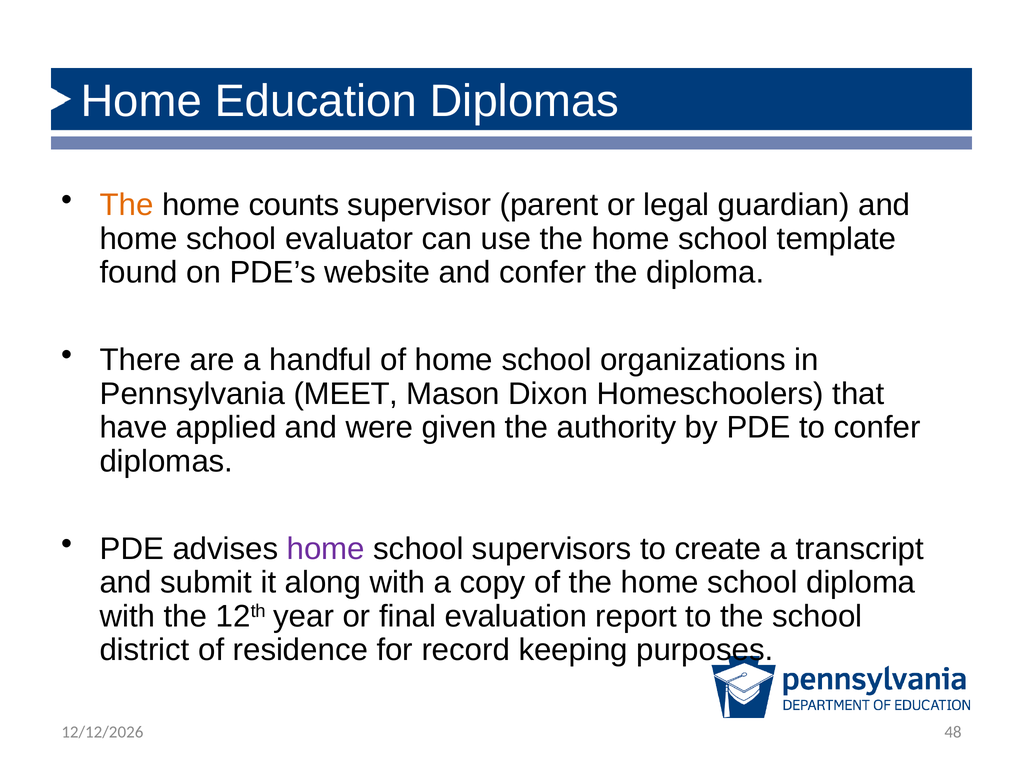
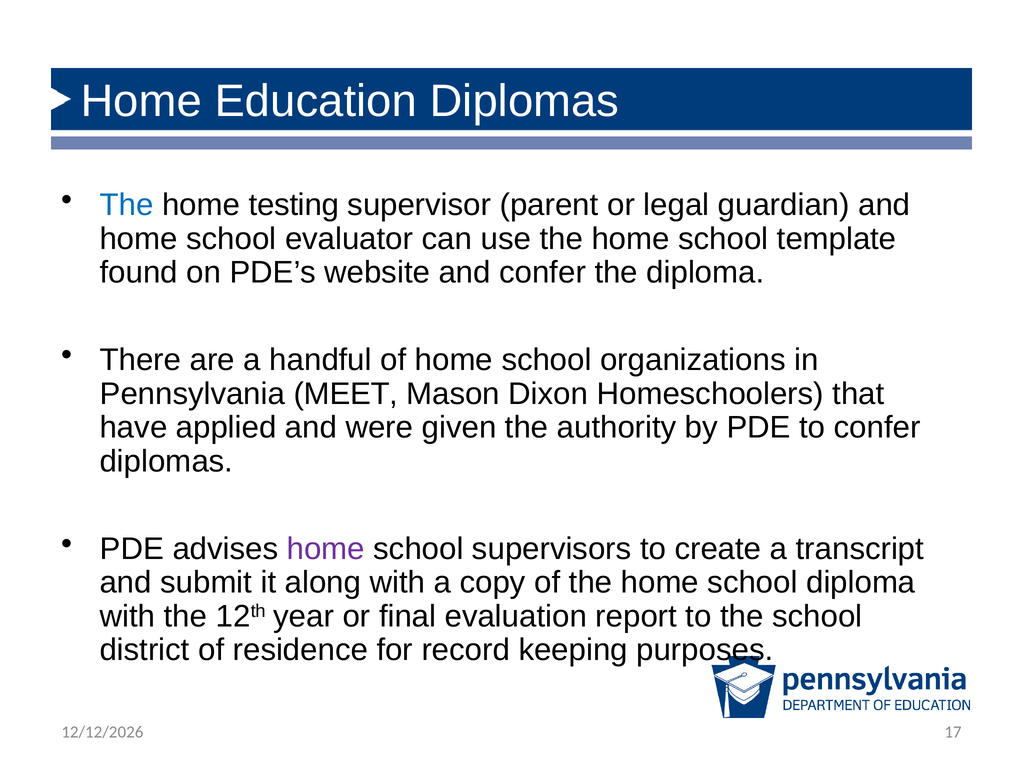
The colour: orange -> blue (127, 205)
counts: counts -> testing (294, 205)
48: 48 -> 17 (953, 733)
